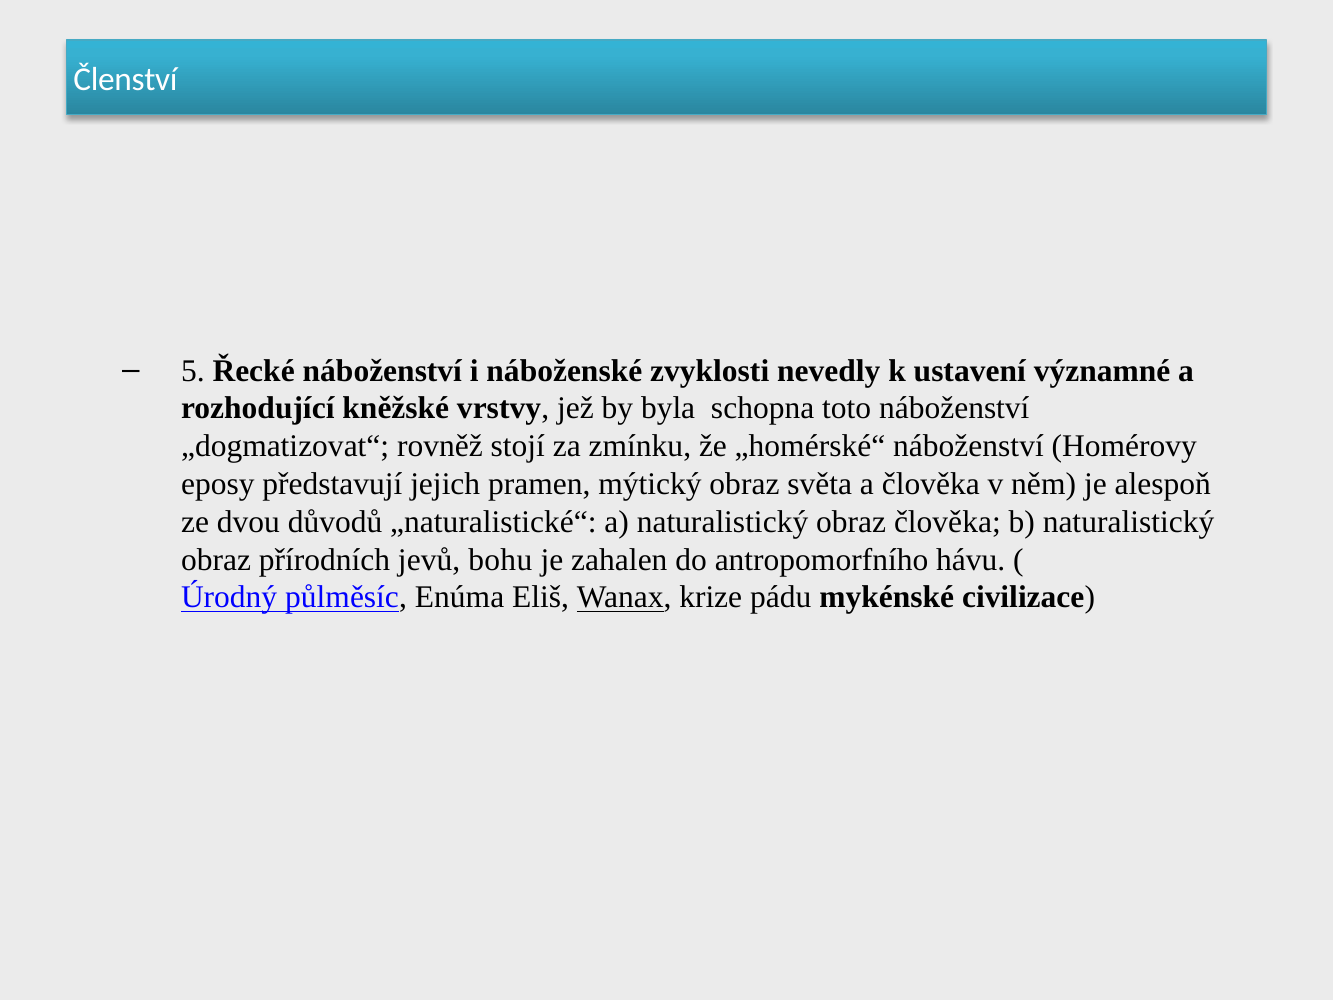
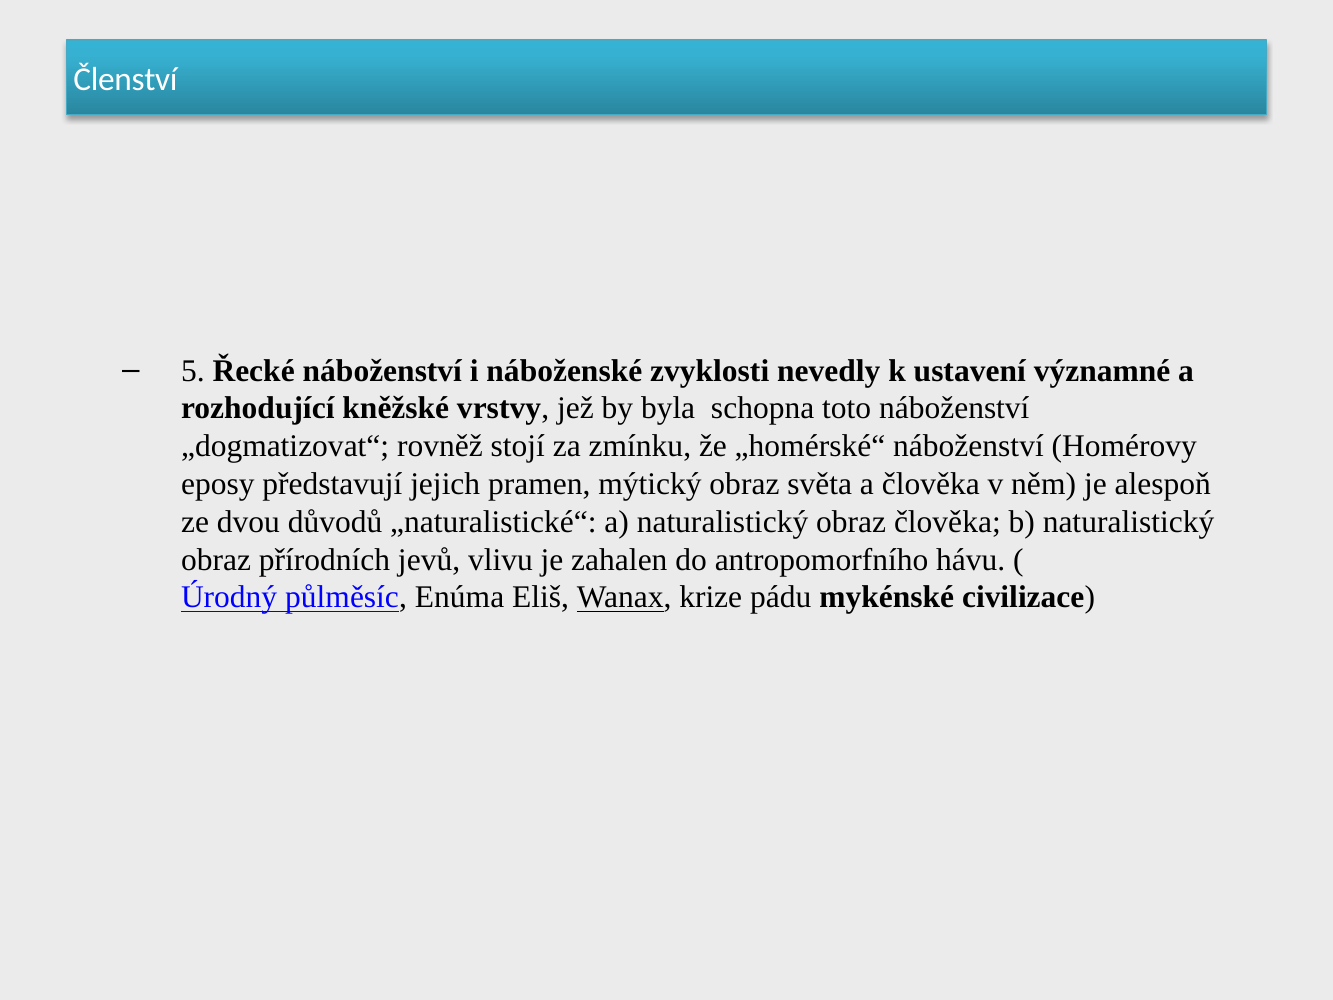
bohu: bohu -> vlivu (500, 560)
